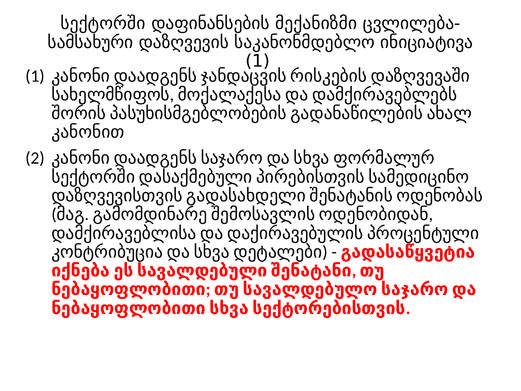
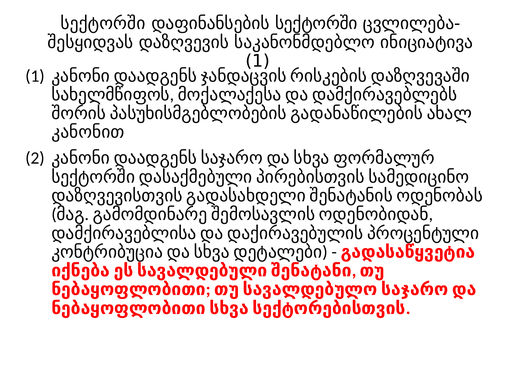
დაფინანსების მექანიზმი: მექანიზმი -> სექტორში (316, 24)
სამსახური: სამსახური -> შესყიდვას (90, 42)
